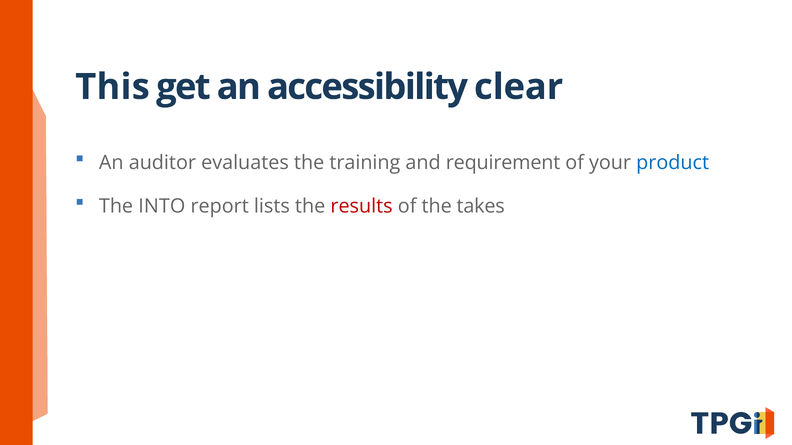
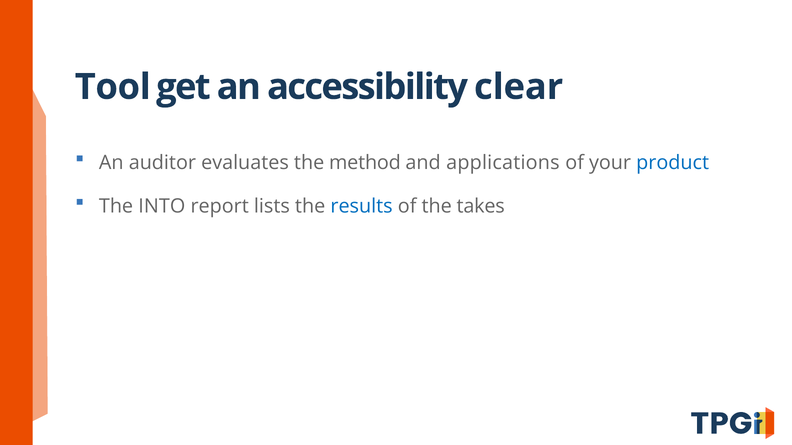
This: This -> Tool (113, 87)
training: training -> method (365, 163)
requirement: requirement -> applications (503, 163)
results colour: red -> blue (362, 206)
